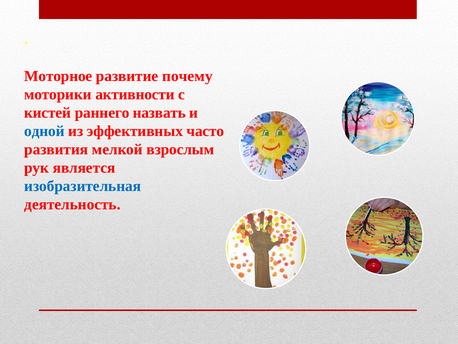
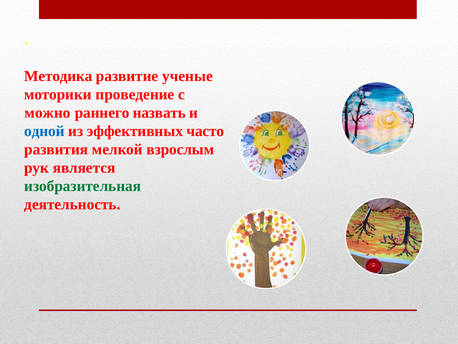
Моторное: Моторное -> Методика (58, 76)
почему: почему -> ученые (188, 76)
активности: активности -> проведение (135, 94)
кистей: кистей -> можно (48, 113)
изобразительная colour: blue -> green (83, 186)
